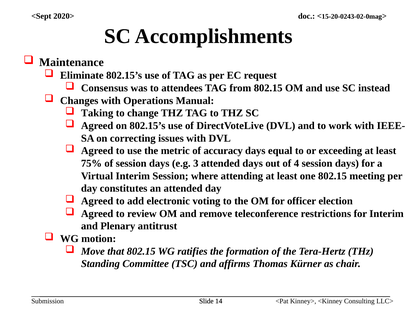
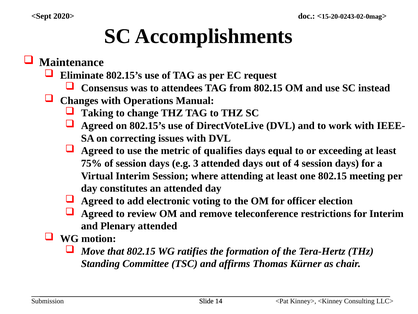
accuracy: accuracy -> qualifies (223, 151)
Plenary antitrust: antitrust -> attended (157, 226)
